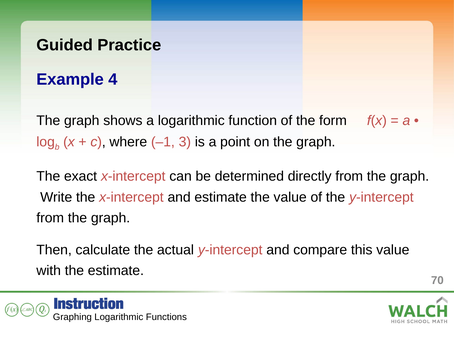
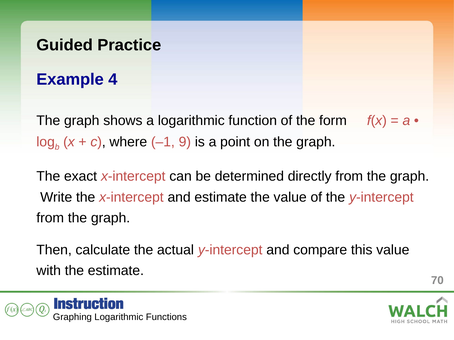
3: 3 -> 9 (185, 142)
